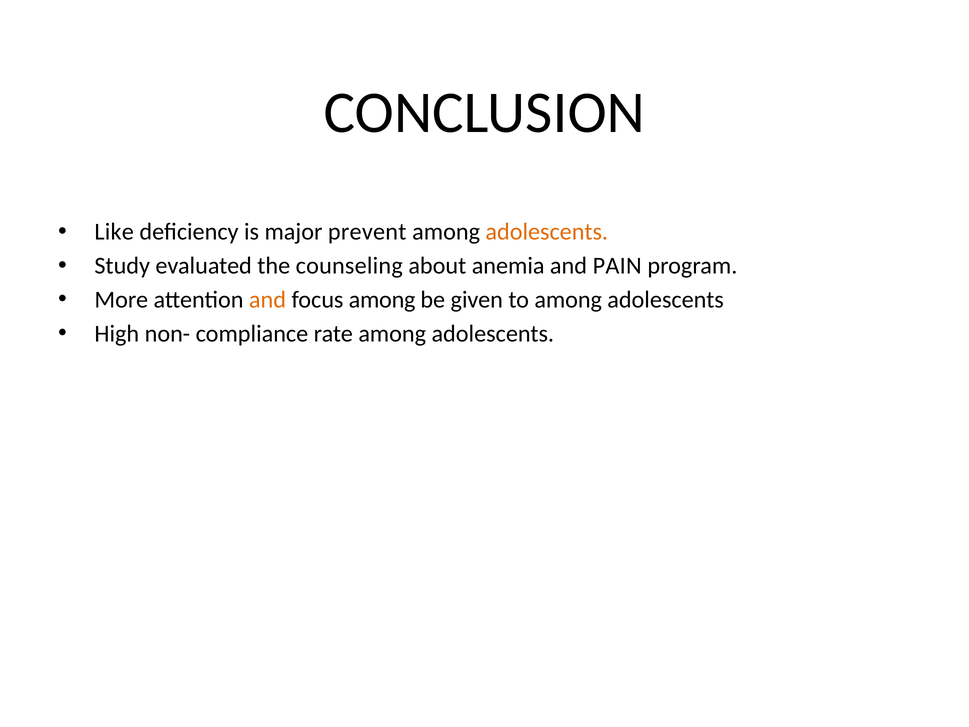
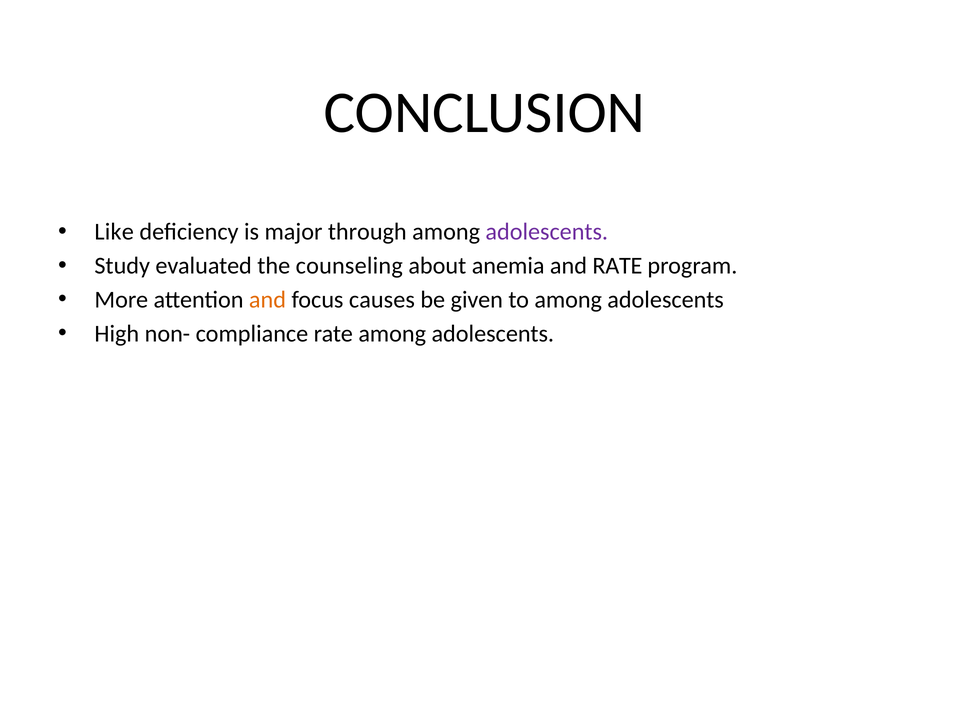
prevent: prevent -> through (367, 232)
adolescents colour: orange -> purple (547, 232)
and PAIN: PAIN -> RATE (617, 266)
focus among: among -> causes (382, 300)
